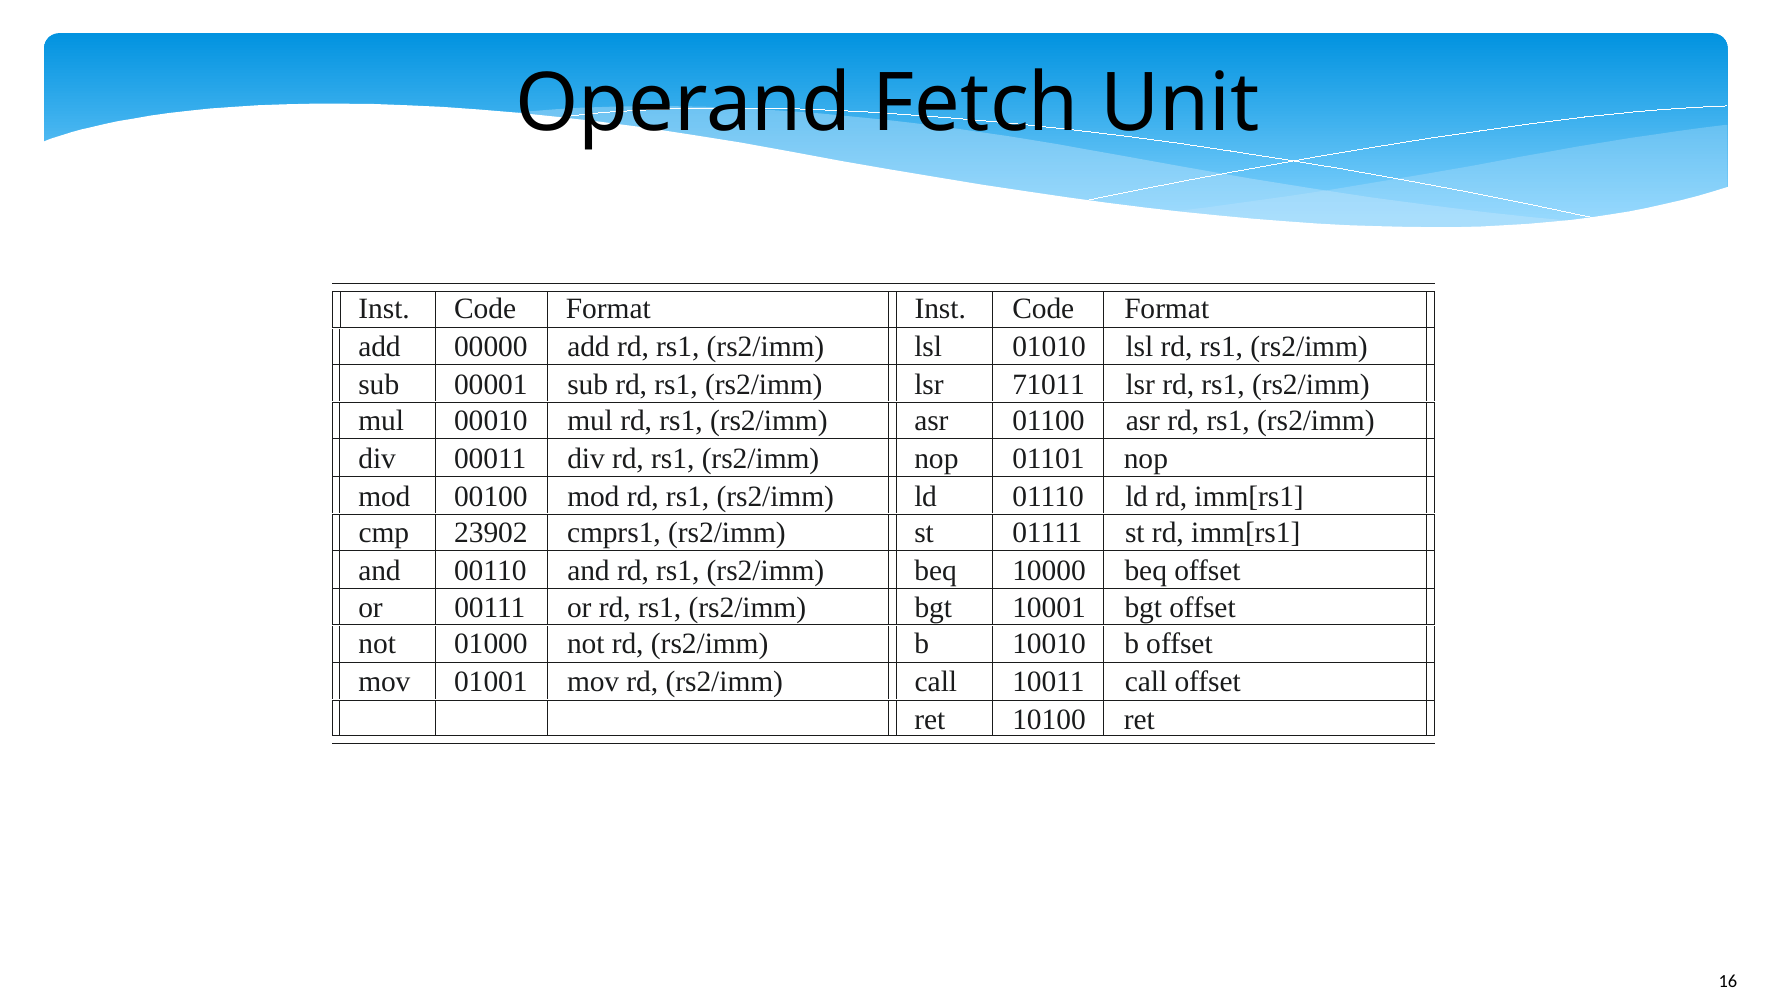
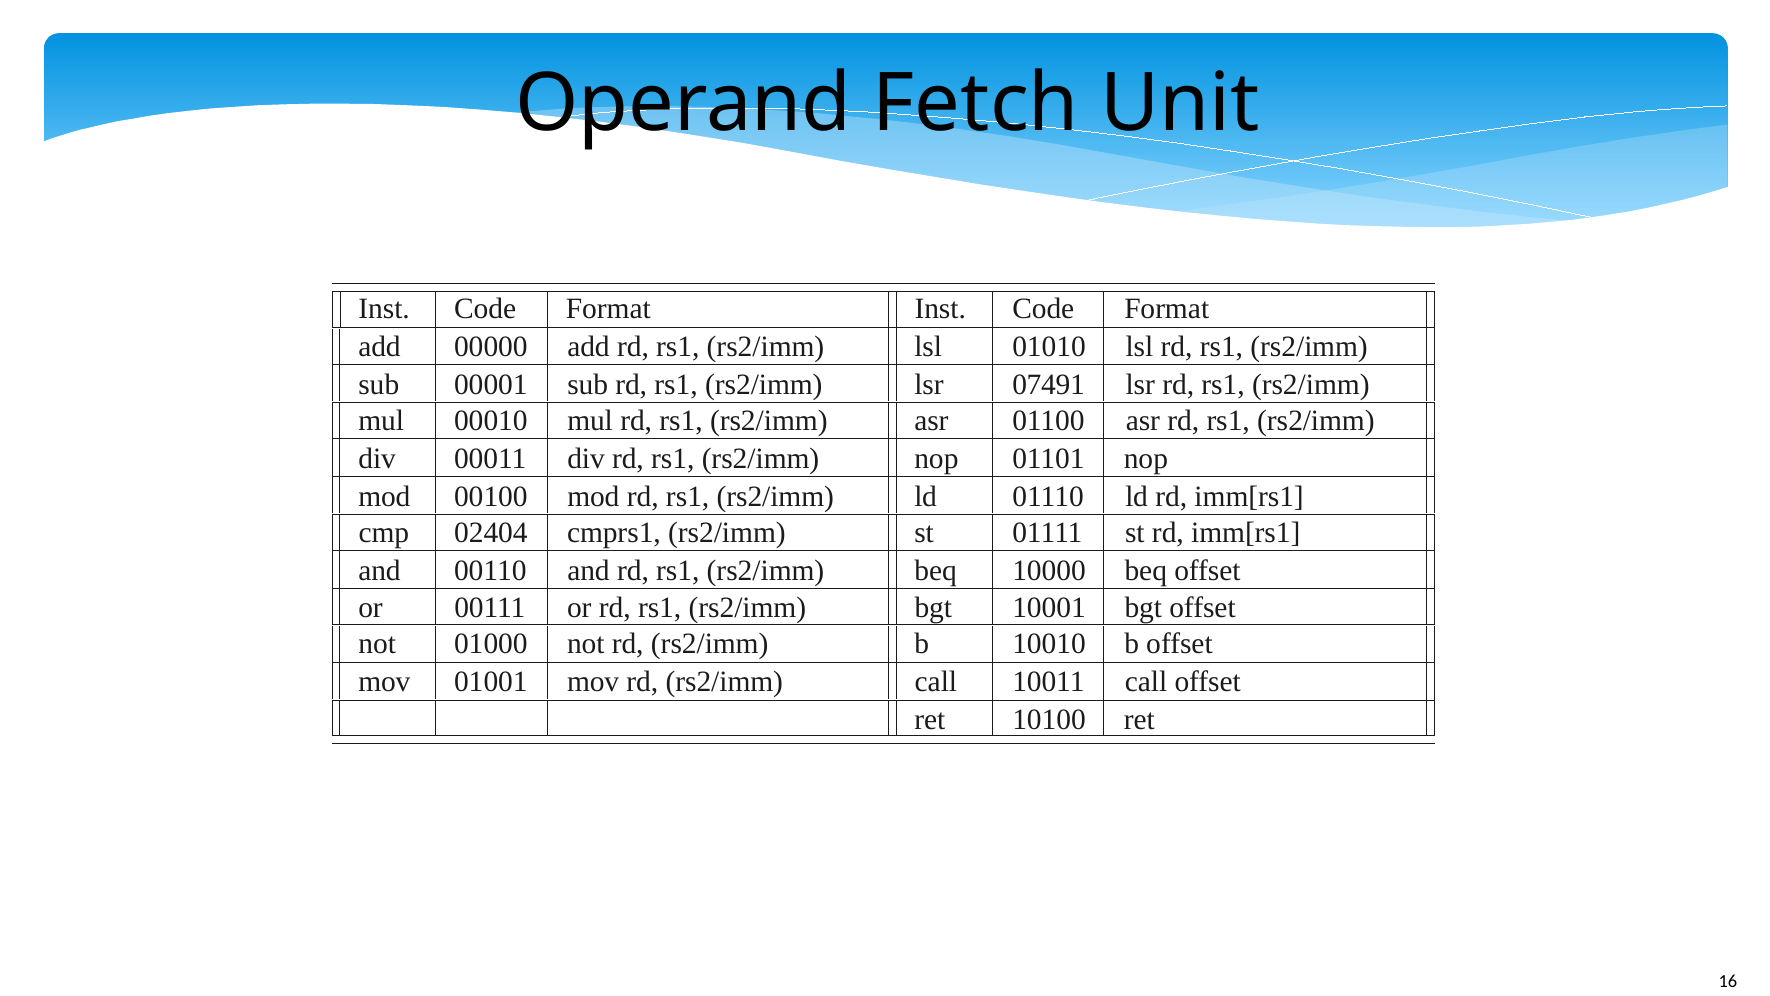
71011: 71011 -> 07491 (1049, 385)
23902: 23902 -> 02404 (491, 532)
